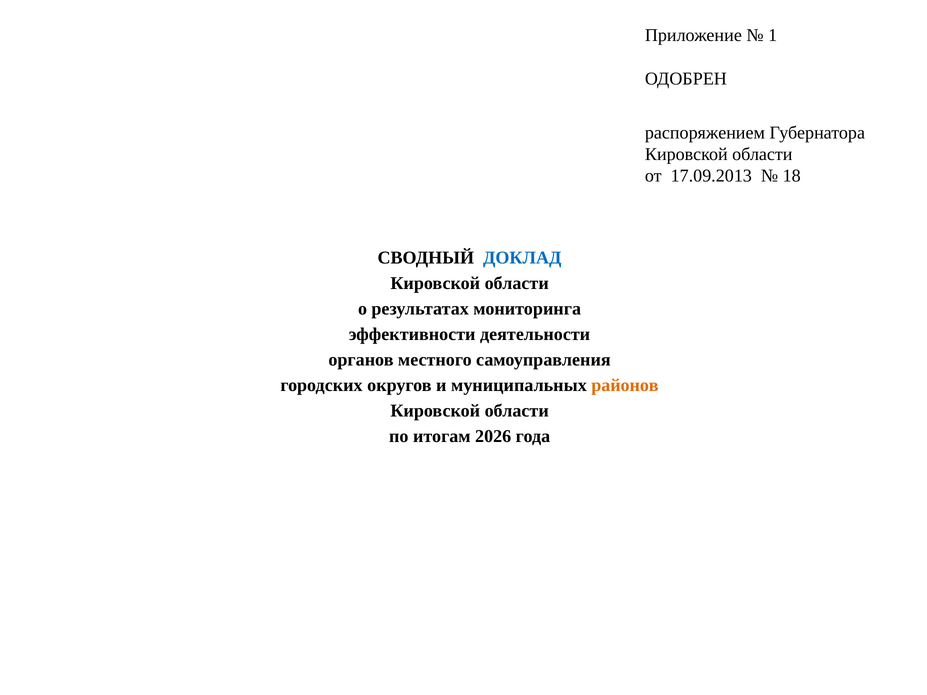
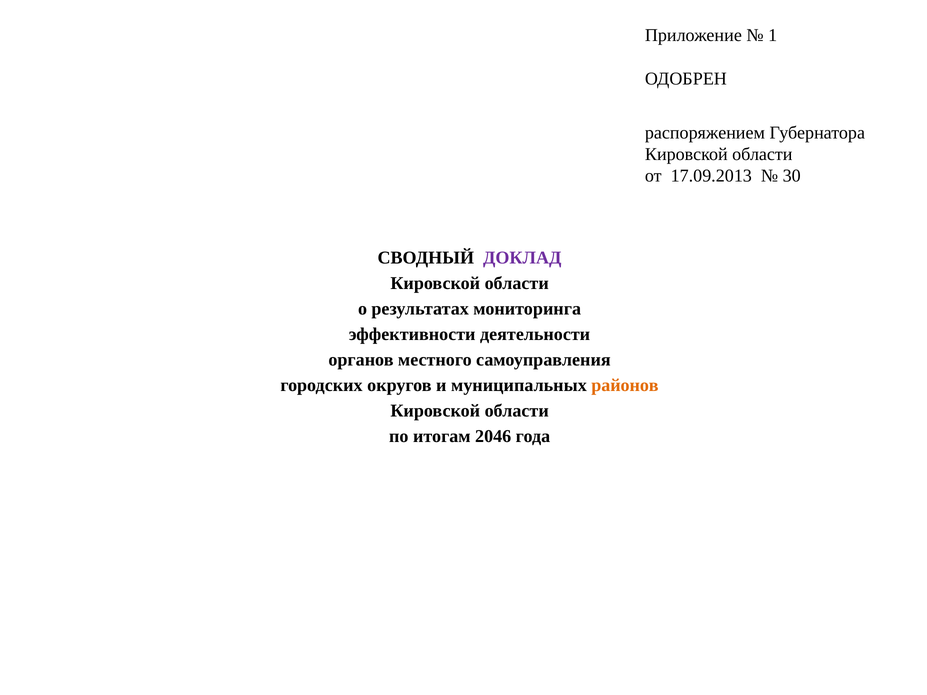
18: 18 -> 30 (792, 176)
ДОКЛАД colour: blue -> purple (522, 258)
2026: 2026 -> 2046 (493, 436)
